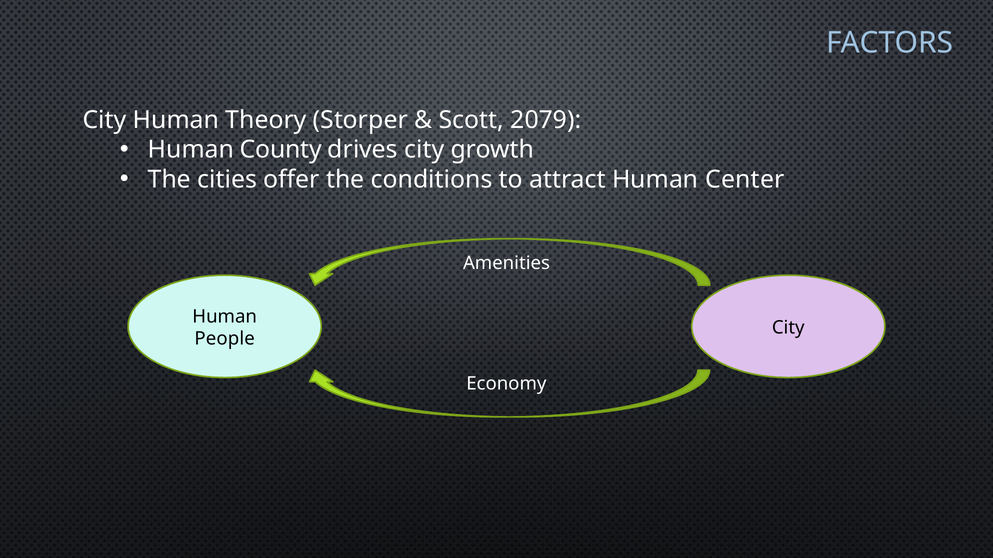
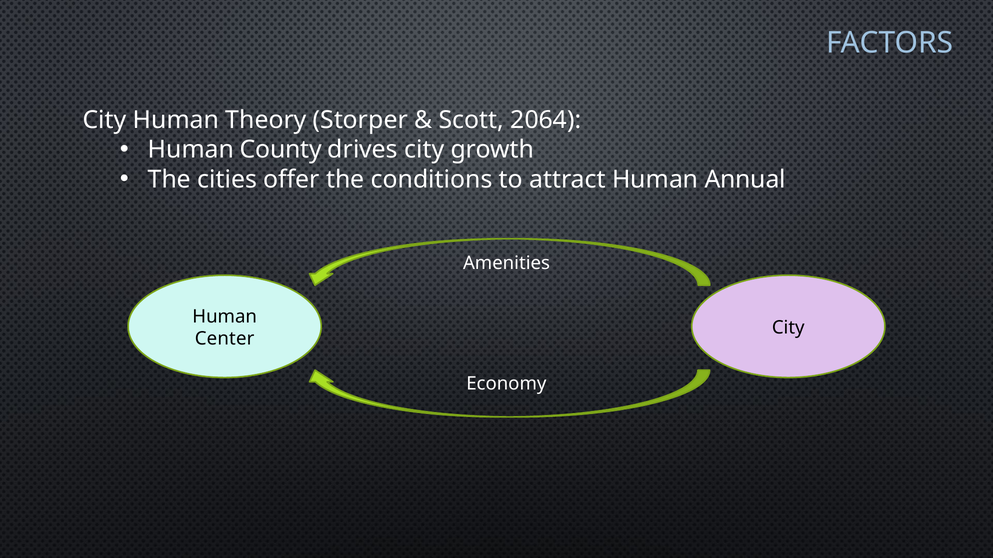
2079: 2079 -> 2064 (546, 120)
Center: Center -> Annual (745, 180)
People: People -> Center (225, 339)
